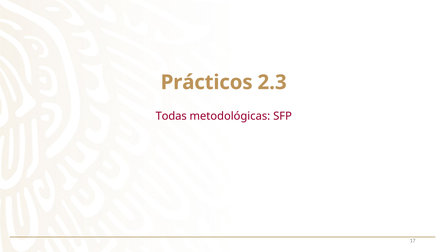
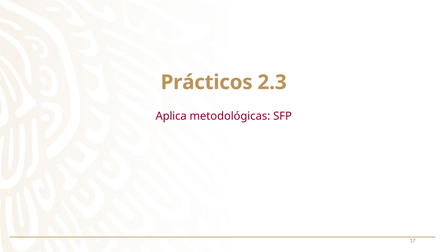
Todas: Todas -> Aplica (171, 116)
